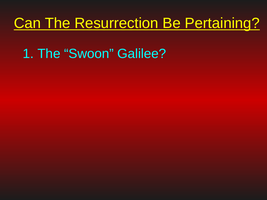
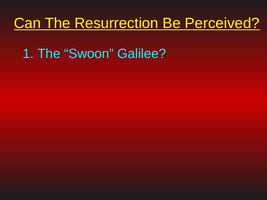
Pertaining: Pertaining -> Perceived (222, 23)
